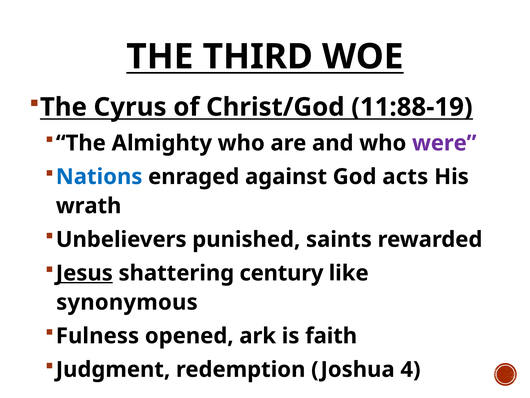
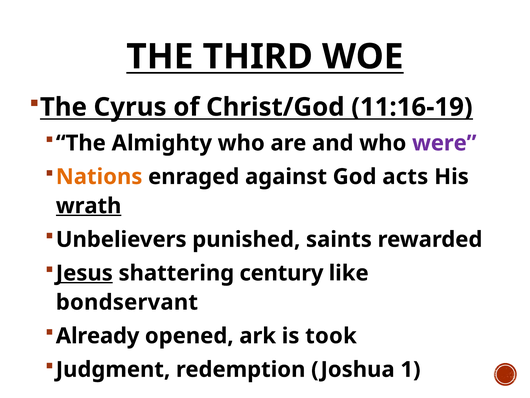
11:88-19: 11:88-19 -> 11:16-19 (412, 107)
Nations colour: blue -> orange (99, 177)
wrath underline: none -> present (89, 206)
synonymous: synonymous -> bondservant (127, 302)
Fulness: Fulness -> Already (98, 336)
faith: faith -> took (331, 336)
4: 4 -> 1 (410, 369)
